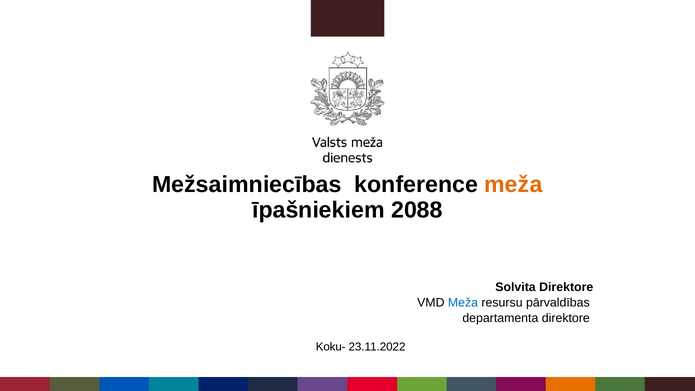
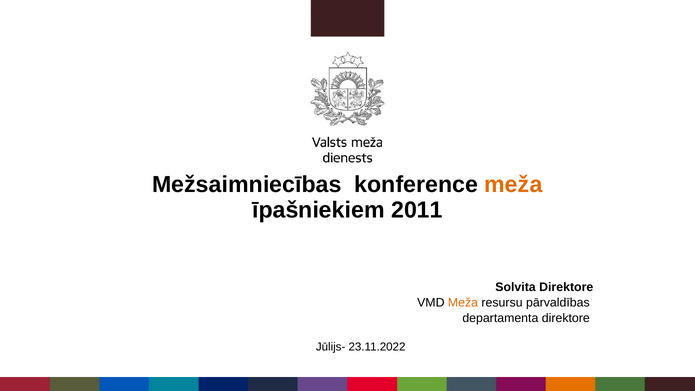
2088: 2088 -> 2011 (417, 210)
Meža colour: blue -> orange (463, 303)
Koku-: Koku- -> Jūlijs- (331, 347)
